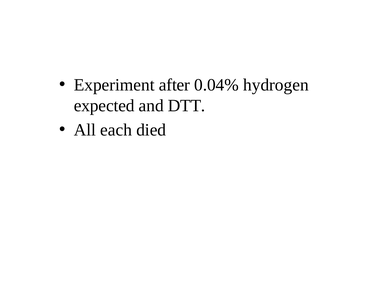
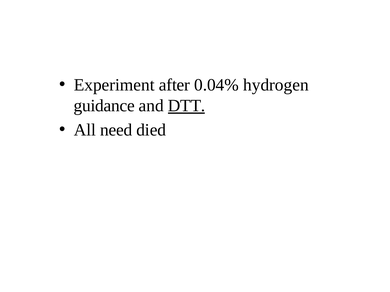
expected: expected -> guidance (104, 106)
DTT underline: none -> present (187, 106)
each: each -> need (116, 130)
